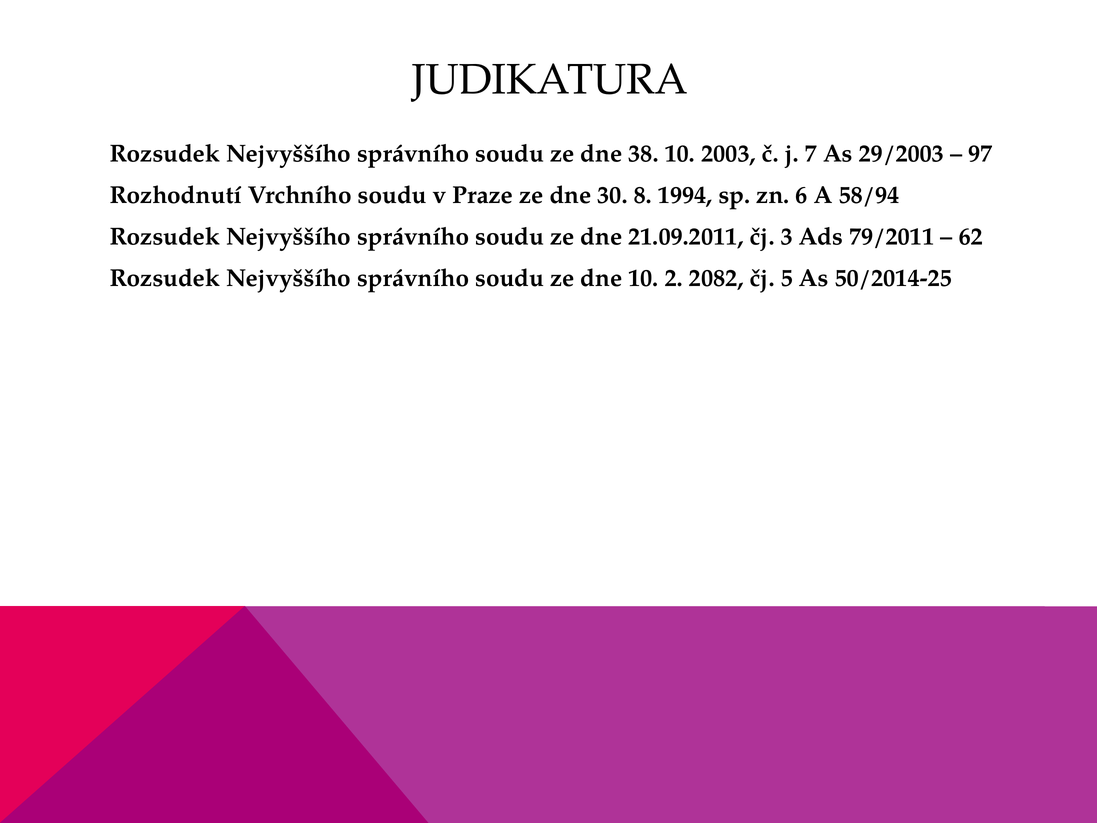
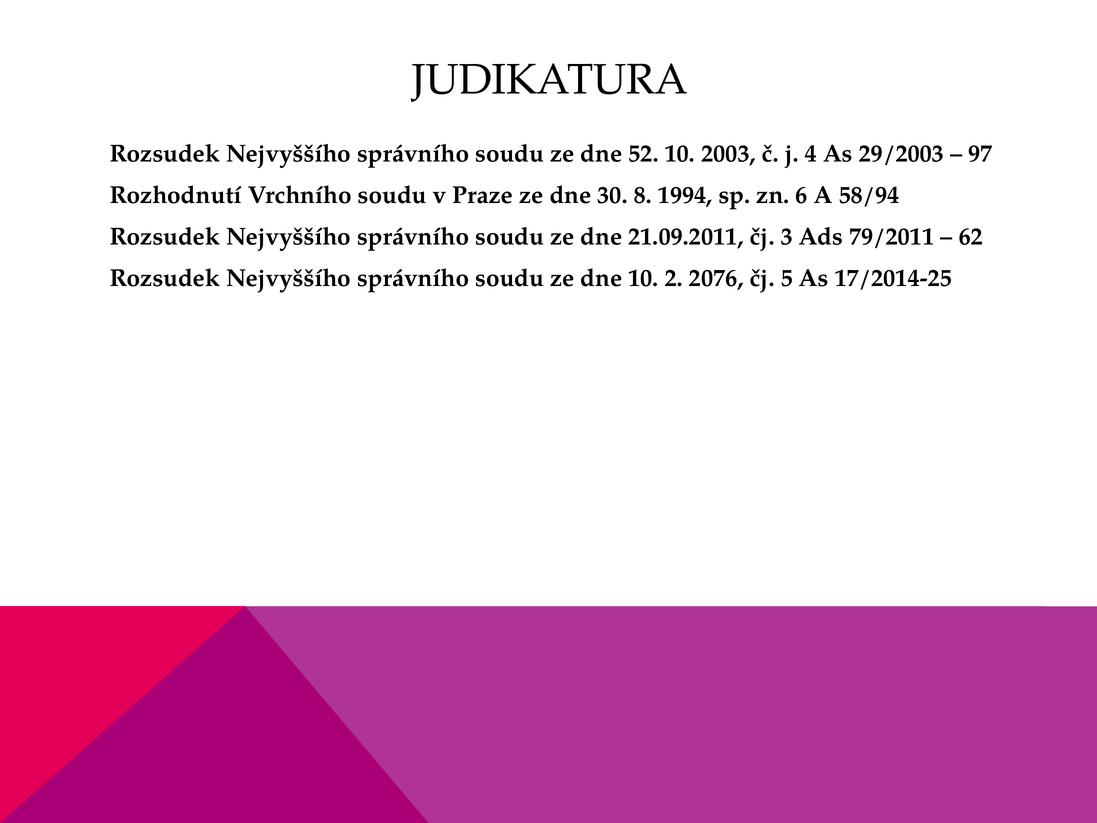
38: 38 -> 52 (643, 154)
7: 7 -> 4 (811, 154)
2082: 2082 -> 2076 (716, 278)
50/2014-25: 50/2014-25 -> 17/2014-25 (893, 278)
